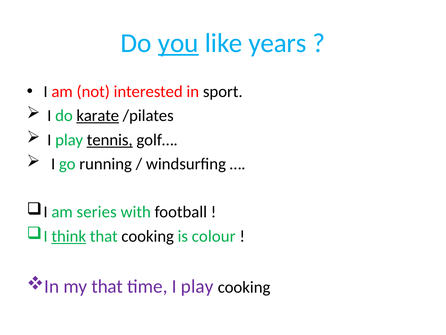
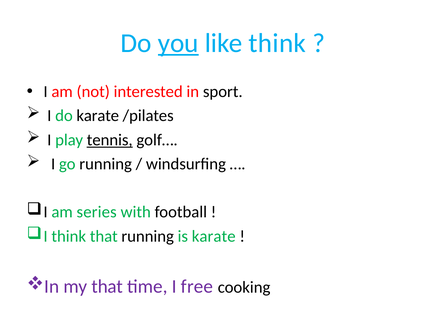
like years: years -> think (277, 43)
karate underline: present -> none (98, 116)
think underline: present -> none (69, 236)
that cooking: cooking -> running (148, 236)
is colour: colour -> karate (214, 236)
time I play: play -> free (197, 286)
